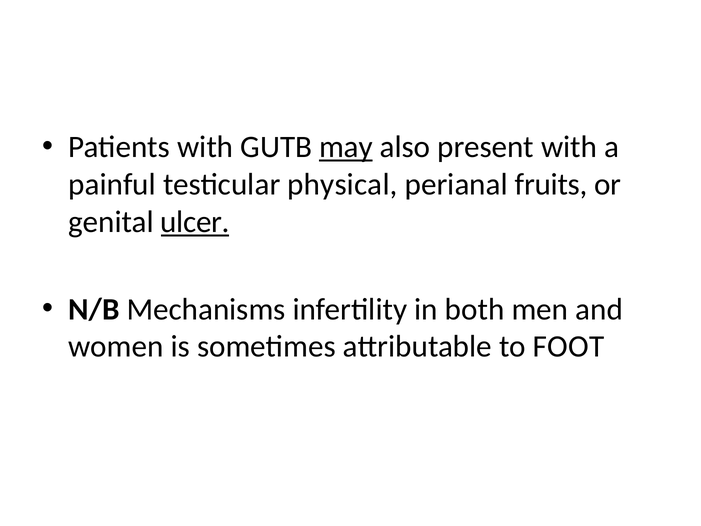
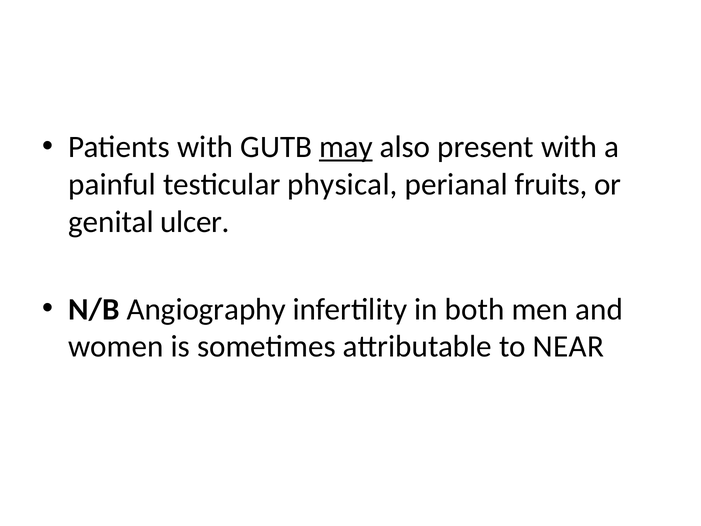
ulcer underline: present -> none (195, 222)
Mechanisms: Mechanisms -> Angiography (206, 309)
FOOT: FOOT -> NEAR (568, 347)
